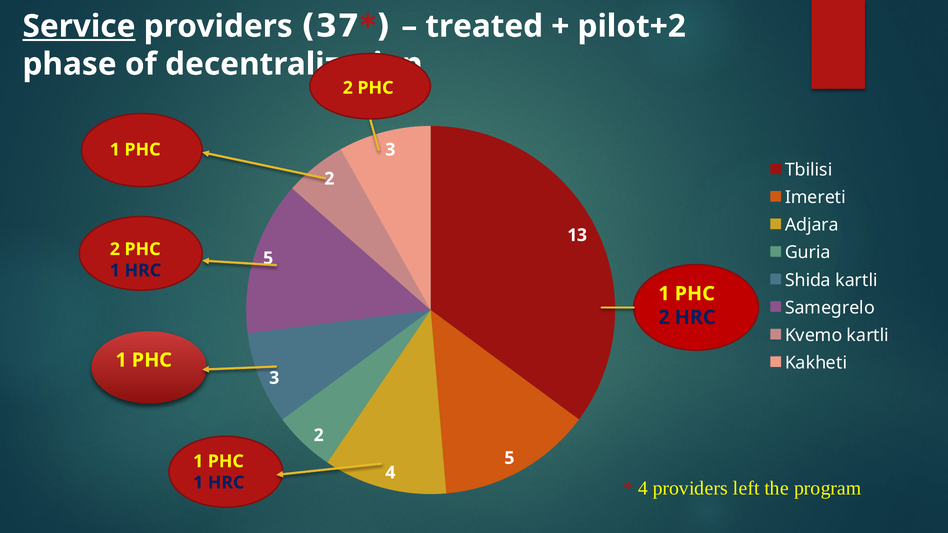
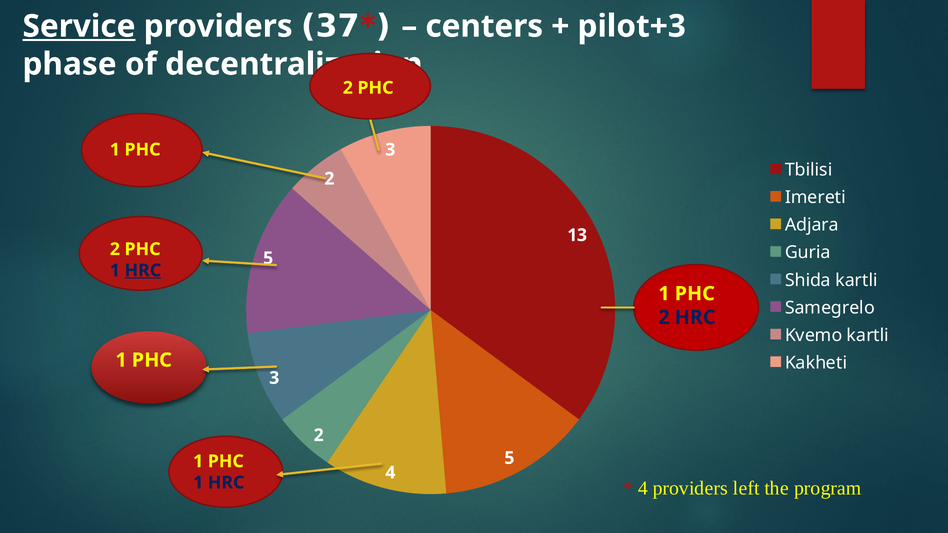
treated: treated -> centers (484, 26)
pilot+2: pilot+2 -> pilot+3 (632, 26)
HRC underline: none -> present (143, 271)
